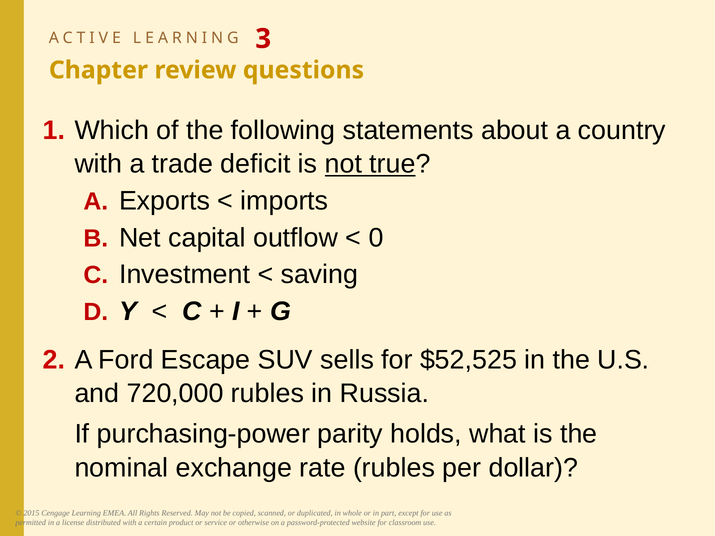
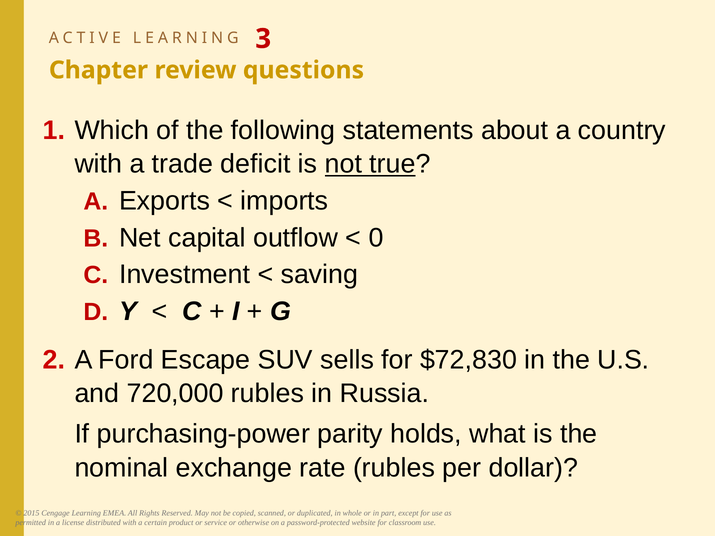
$52,525: $52,525 -> $72,830 (469, 360)
